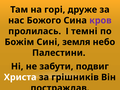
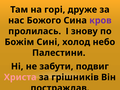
темні: темні -> знову (84, 31)
земля: земля -> холод (76, 42)
Христа colour: white -> pink (20, 77)
